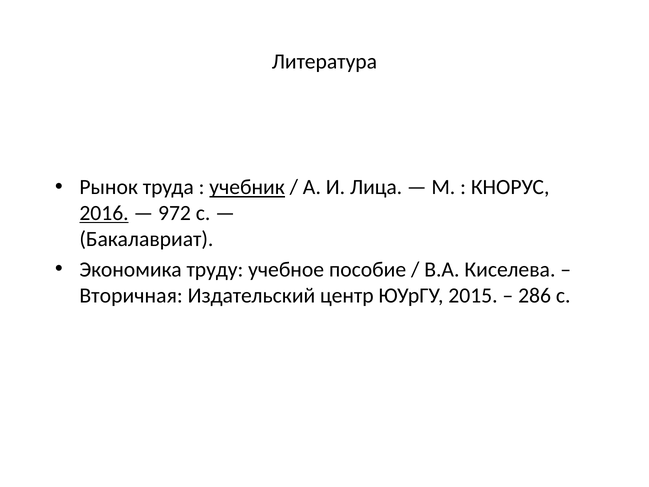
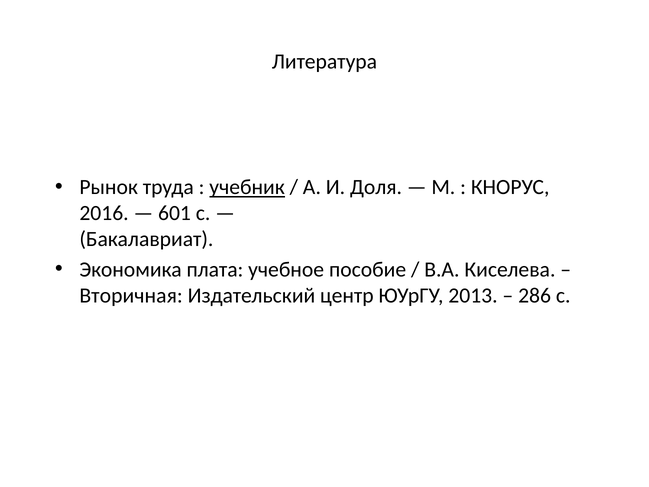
Лица: Лица -> Доля (376, 187)
2016 underline: present -> none (104, 213)
972: 972 -> 601 (174, 213)
труду: труду -> плата (215, 269)
2015: 2015 -> 2013 (473, 295)
